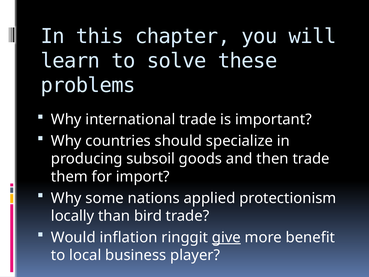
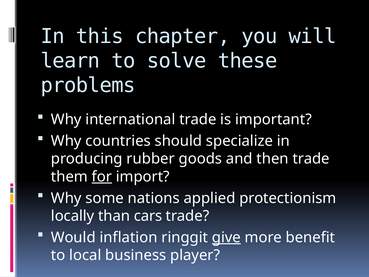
subsoil: subsoil -> rubber (151, 159)
for underline: none -> present (102, 177)
bird: bird -> cars (148, 216)
